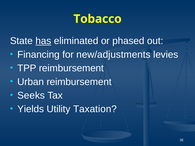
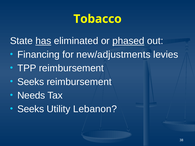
phased underline: none -> present (128, 41)
Urban: Urban -> Seeks (31, 82)
Seeks: Seeks -> Needs (31, 96)
Yields: Yields -> Seeks (31, 109)
Taxation: Taxation -> Lebanon (95, 109)
